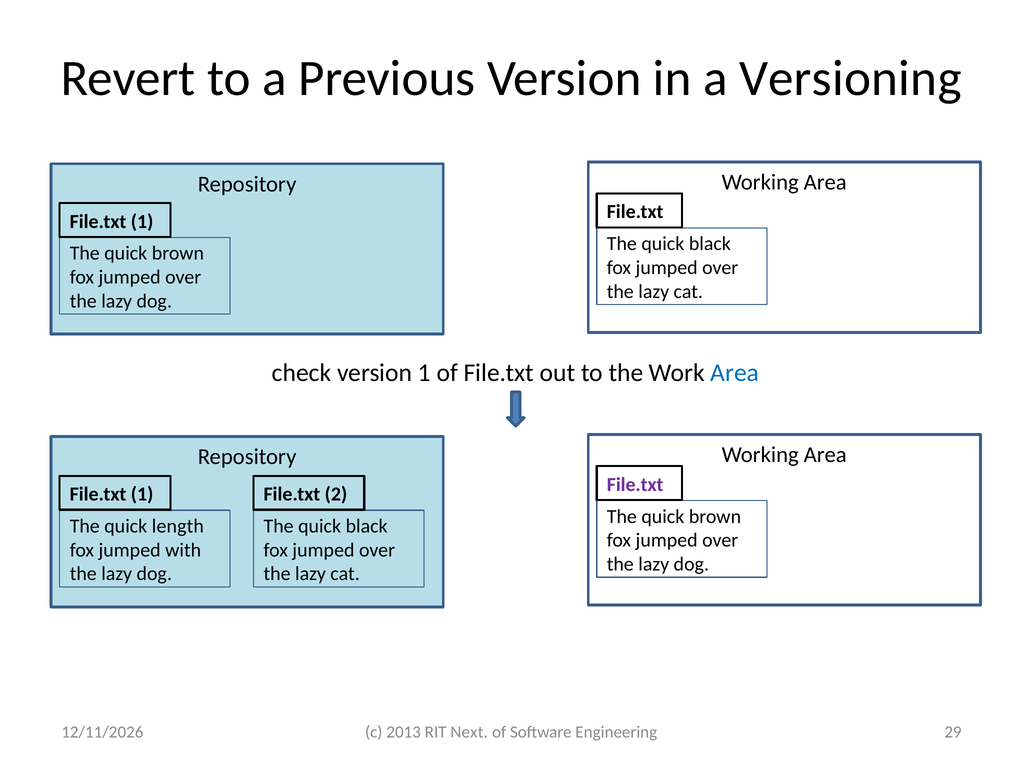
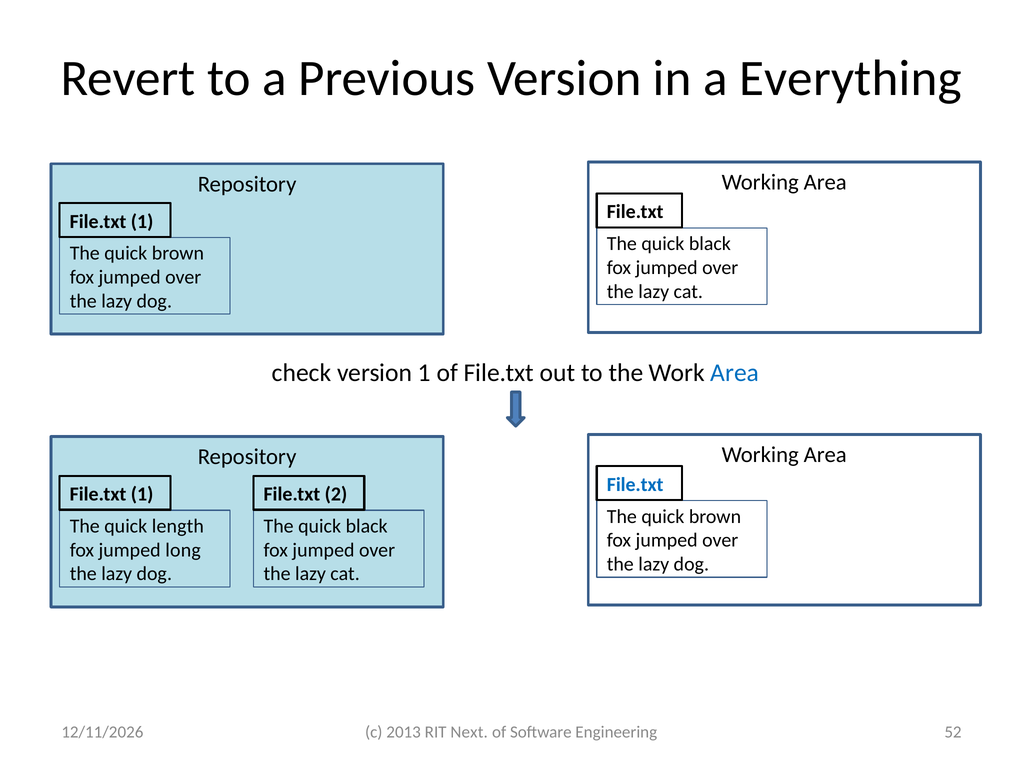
Versioning: Versioning -> Everything (850, 79)
File.txt colour: purple -> blue (635, 485)
with: with -> long (183, 550)
29: 29 -> 52 (953, 733)
